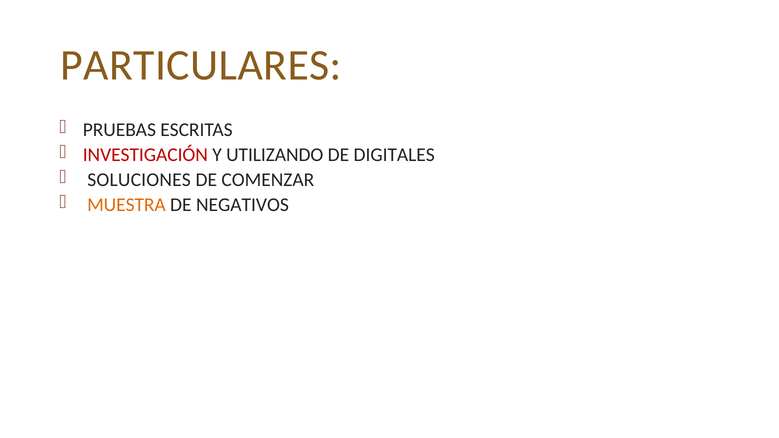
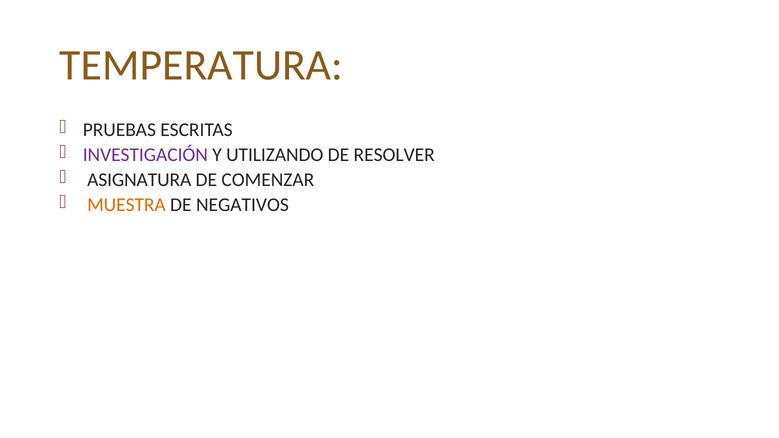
PARTICULARES: PARTICULARES -> TEMPERATURA (201, 65)
INVESTIGACIÓN colour: red -> purple (145, 155)
DIGITALES: DIGITALES -> RESOLVER (394, 155)
SOLUCIONES: SOLUCIONES -> ASIGNATURA (139, 180)
